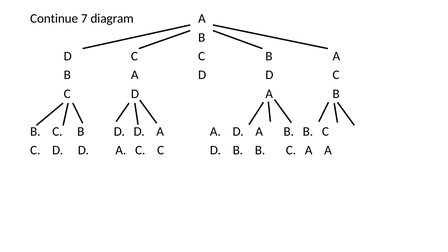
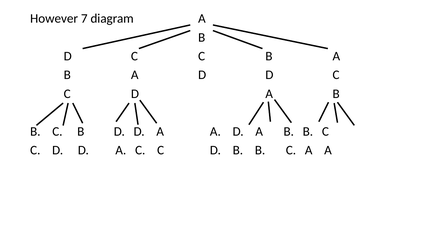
Continue: Continue -> However (54, 19)
